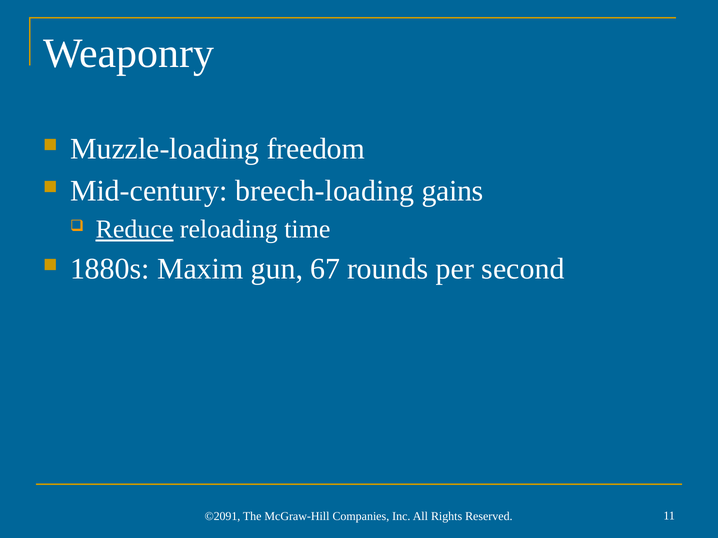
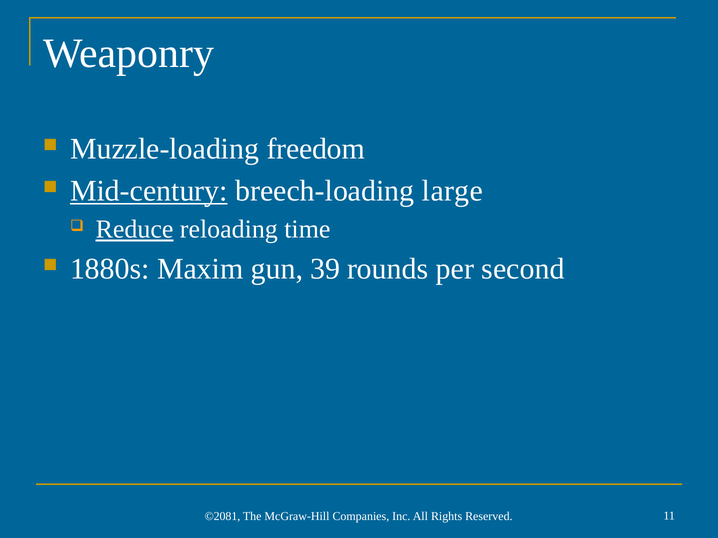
Mid-century underline: none -> present (149, 191)
gains: gains -> large (452, 191)
67: 67 -> 39 (325, 269)
©2091: ©2091 -> ©2081 (222, 517)
